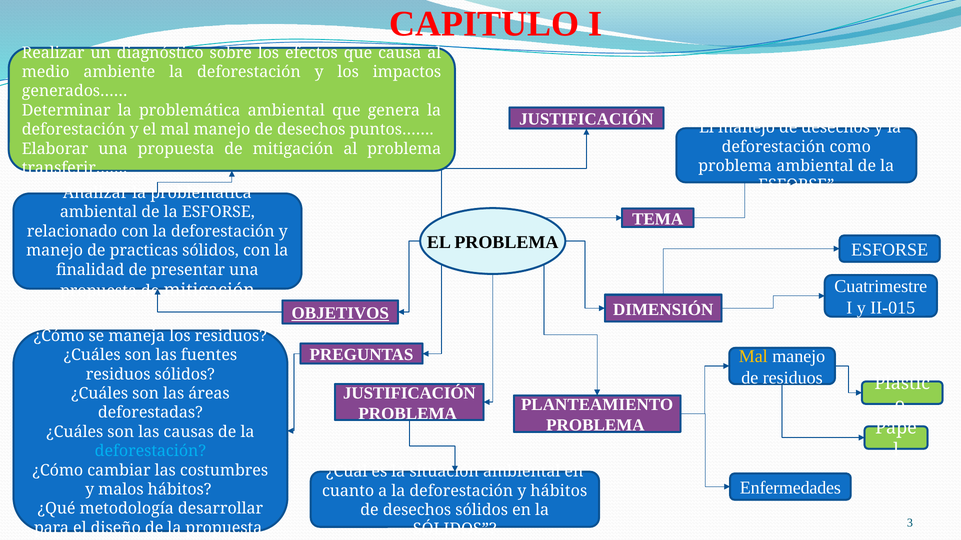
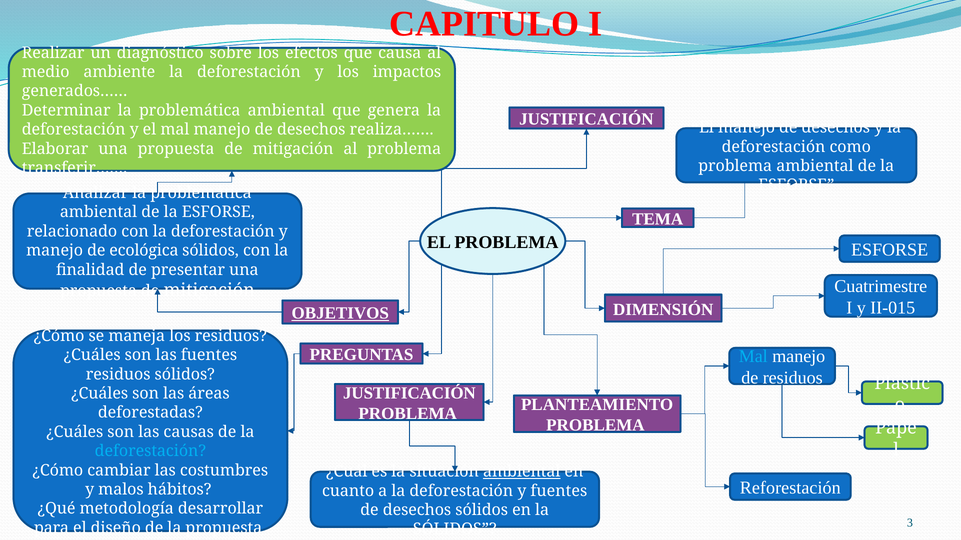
puntos……: puntos…… -> realiza…… (392, 130)
practicas: practicas -> ecológica (144, 251)
Mal colour: yellow -> light blue (753, 357)
ambiental underline: none -> present (522, 472)
Enfermedades: Enfermedades -> Reforestación (790, 488)
y hábitos: hábitos -> fuentes (559, 491)
